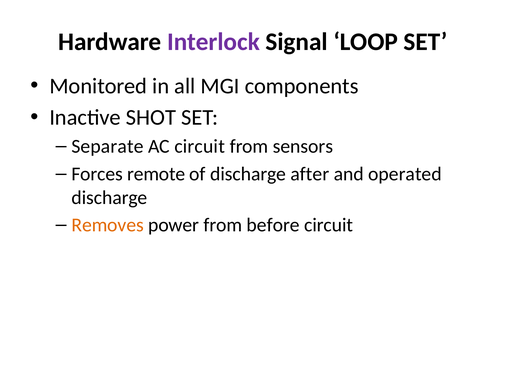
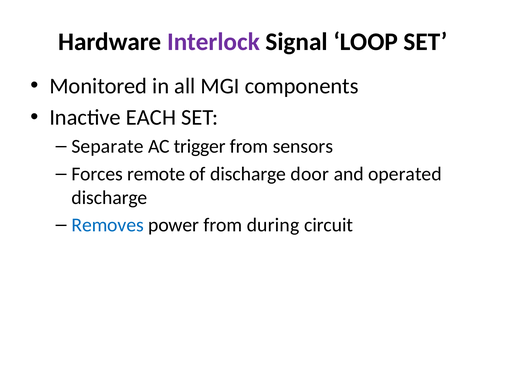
SHOT: SHOT -> EACH (151, 118)
AC circuit: circuit -> trigger (200, 147)
after: after -> door (310, 174)
Removes colour: orange -> blue (108, 225)
before: before -> during (273, 225)
